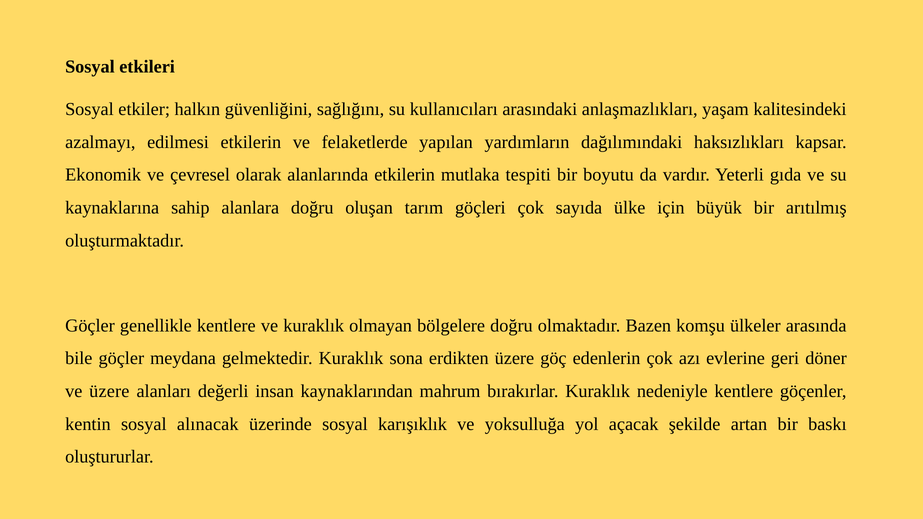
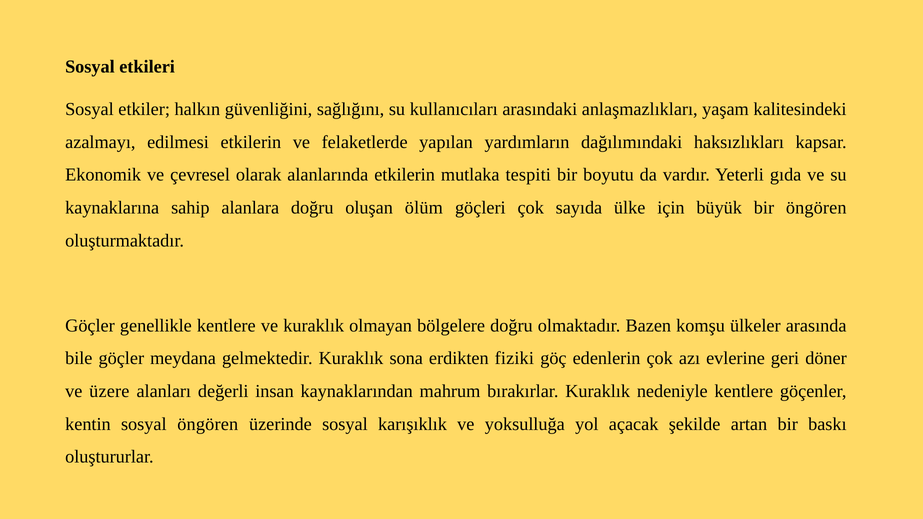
tarım: tarım -> ölüm (424, 208)
bir arıtılmış: arıtılmış -> öngören (816, 208)
erdikten üzere: üzere -> fiziki (514, 359)
sosyal alınacak: alınacak -> öngören (208, 424)
